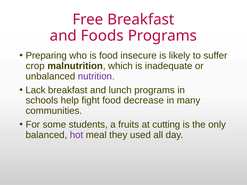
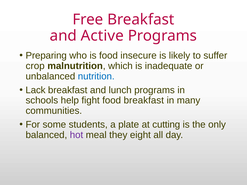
Foods: Foods -> Active (102, 36)
nutrition colour: purple -> blue (96, 76)
food decrease: decrease -> breakfast (144, 101)
fruits: fruits -> plate (129, 125)
used: used -> eight (140, 135)
